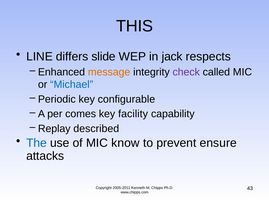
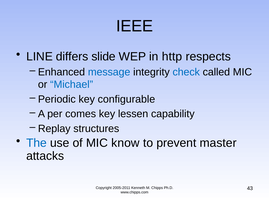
THIS: THIS -> IEEE (135, 26)
jack: jack -> http (172, 56)
message colour: orange -> blue (109, 72)
check colour: purple -> blue (186, 72)
facility: facility -> lessen (133, 114)
described: described -> structures (96, 128)
ensure: ensure -> master (218, 143)
